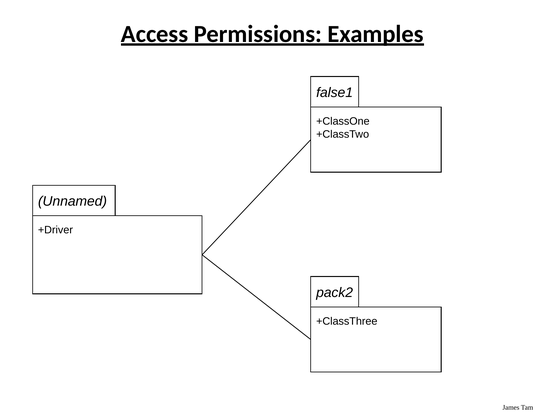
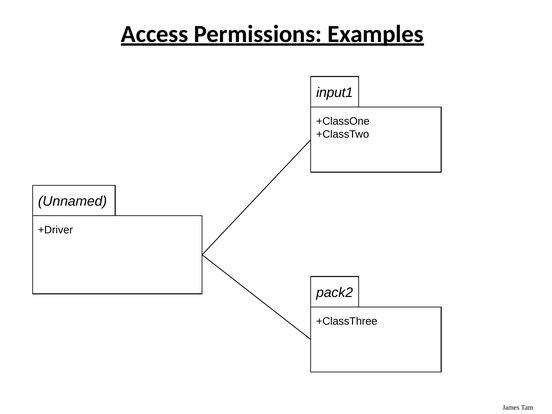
false1: false1 -> input1 (335, 93)
